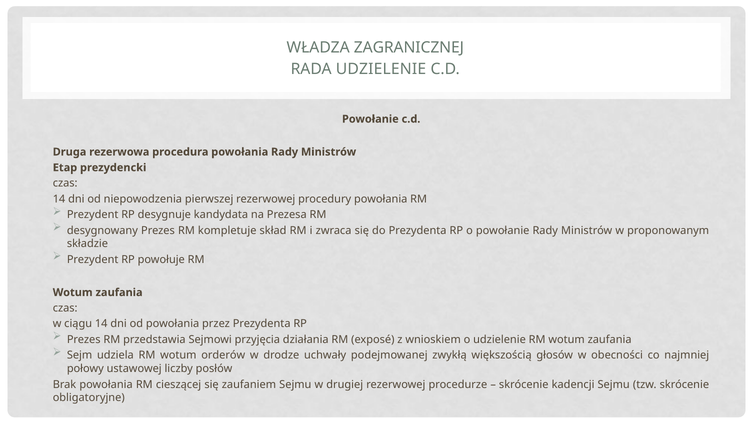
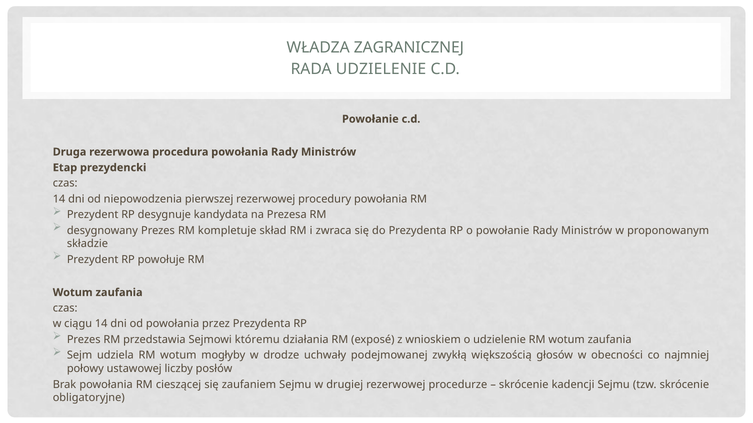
przyjęcia: przyjęcia -> któremu (257, 340)
orderów: orderów -> mogłyby (223, 356)
